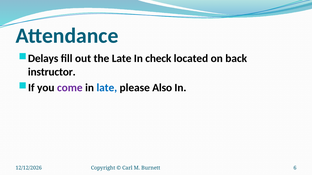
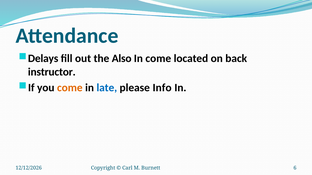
the Late: Late -> Also (122, 59)
In check: check -> come (158, 59)
come colour: purple -> orange (70, 88)
Also: Also -> Info (162, 88)
